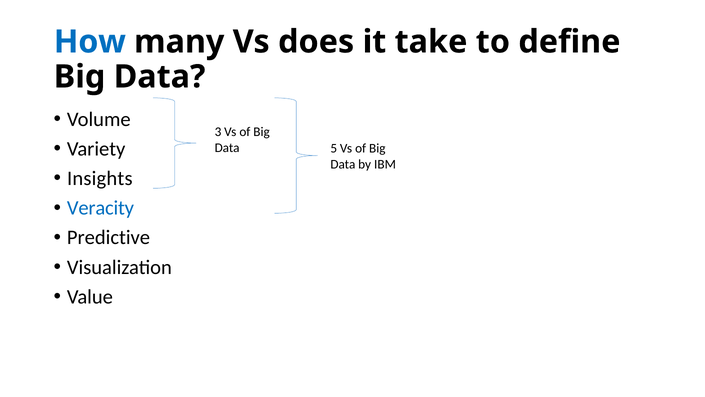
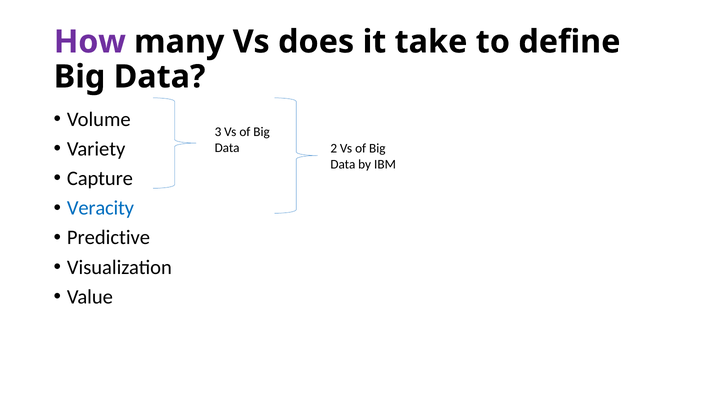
How colour: blue -> purple (90, 42)
5: 5 -> 2 (334, 148)
Insights: Insights -> Capture (100, 178)
